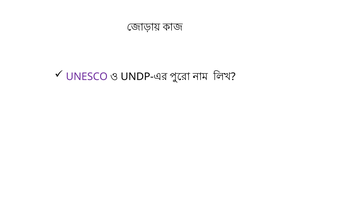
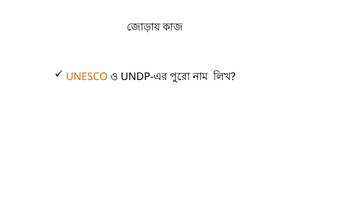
UNESCO colour: purple -> orange (87, 77)
